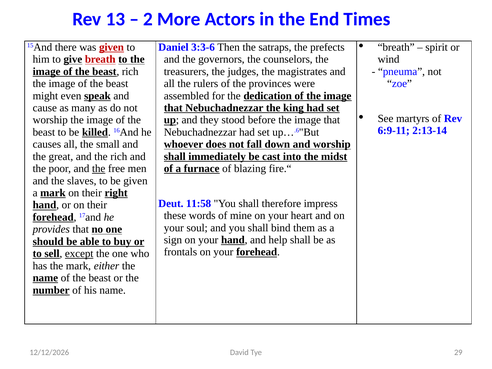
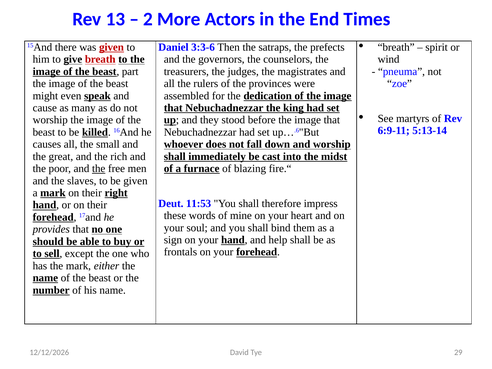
beast rich: rich -> part (130, 71)
2:13-14: 2:13-14 -> 5:13-14 (430, 131)
11:58: 11:58 -> 11:53 (199, 203)
except underline: present -> none (79, 254)
